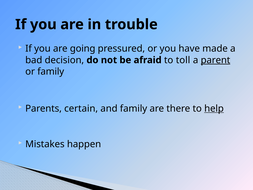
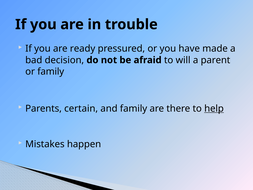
going: going -> ready (83, 49)
toll: toll -> will (183, 60)
parent underline: present -> none (215, 60)
